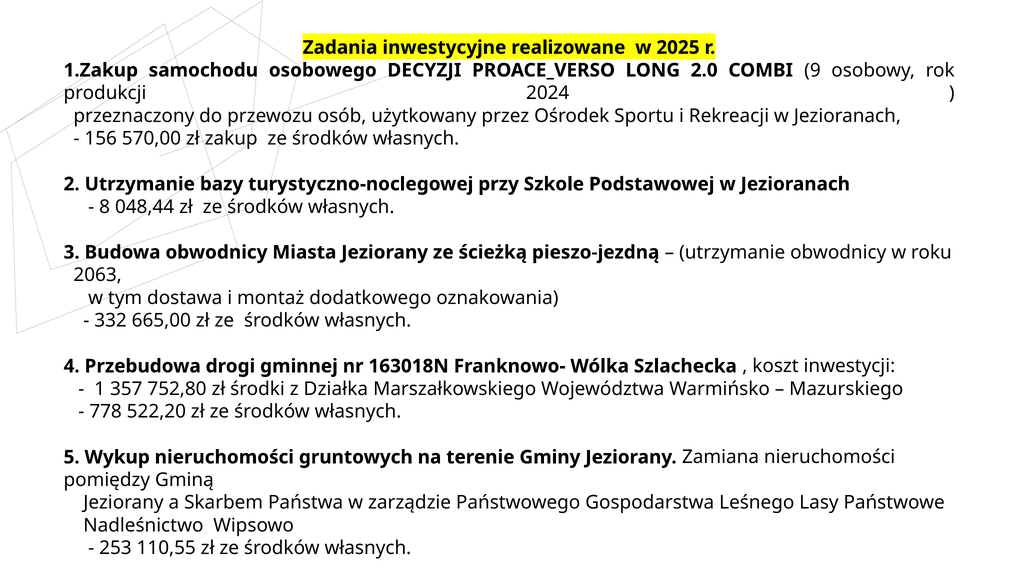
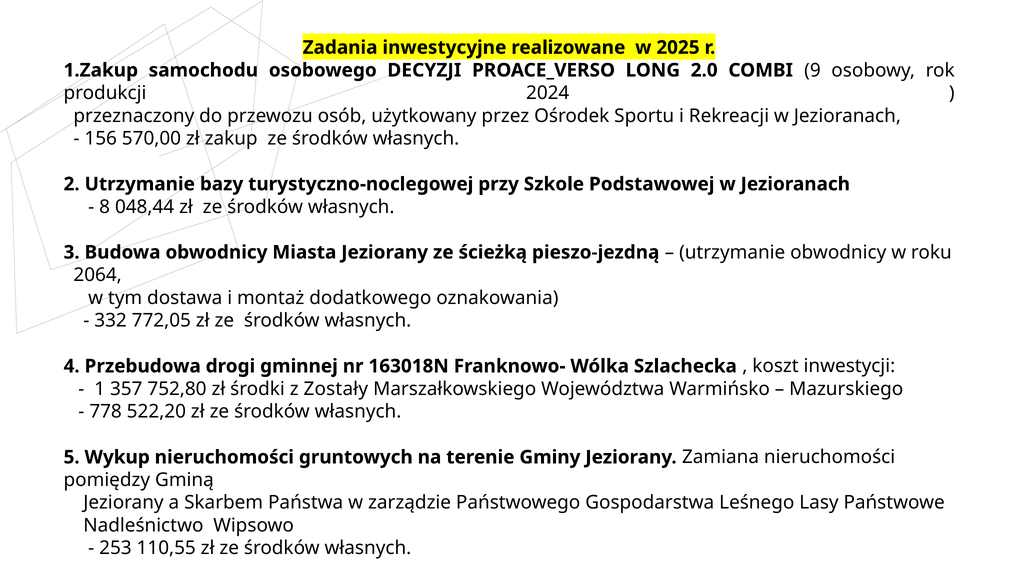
2063: 2063 -> 2064 (98, 275)
665,00: 665,00 -> 772,05 (161, 320)
Działka: Działka -> Zostały (336, 389)
